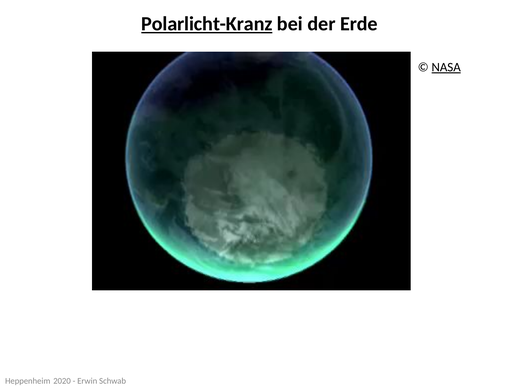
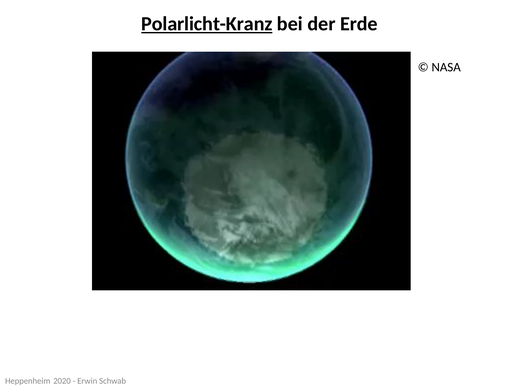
NASA underline: present -> none (446, 67)
